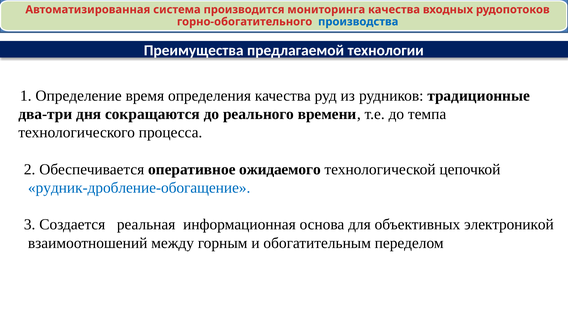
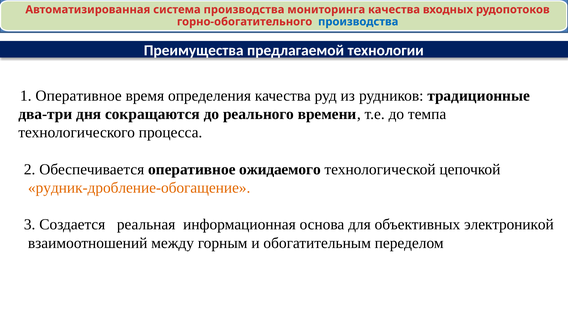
система производится: производится -> производства (244, 10)
1 Определение: Определение -> Оперативное (79, 96)
рудник-дробление-обогащение colour: blue -> orange (139, 188)
